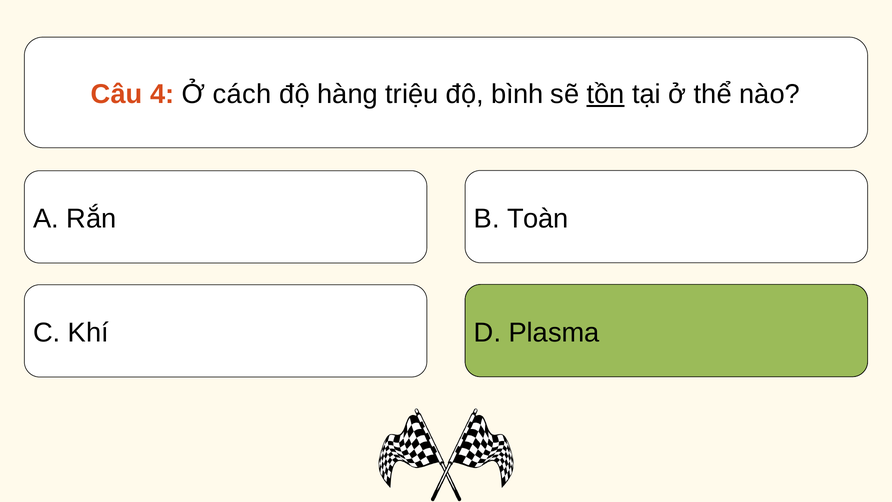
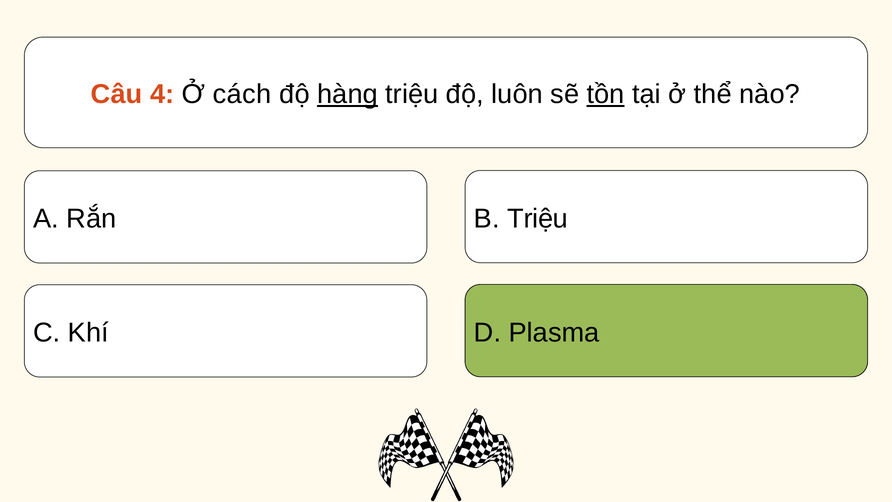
hàng underline: none -> present (348, 94)
bình: bình -> luôn (517, 94)
B Toàn: Toàn -> Triệu (538, 218)
